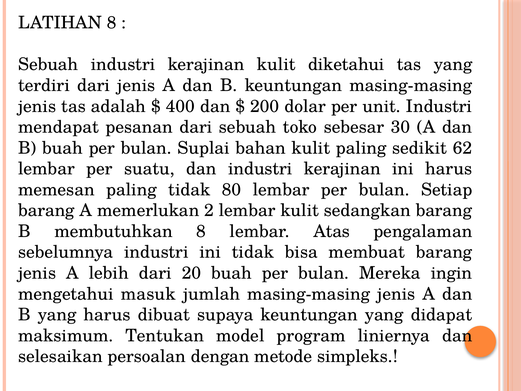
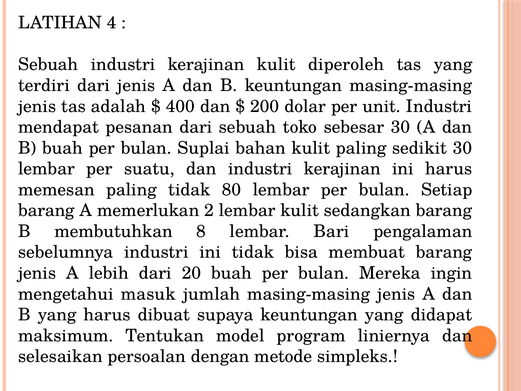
LATIHAN 8: 8 -> 4 (112, 23)
diketahui: diketahui -> diperoleh (346, 65)
sedikit 62: 62 -> 30 (462, 148)
Atas: Atas -> Bari (331, 231)
